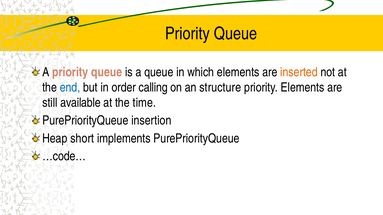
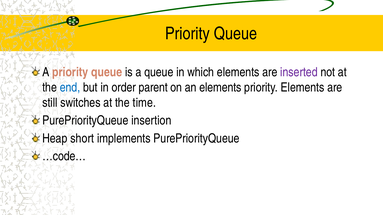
inserted colour: orange -> purple (299, 72)
calling: calling -> parent (153, 88)
an structure: structure -> elements (220, 88)
available: available -> switches (80, 103)
